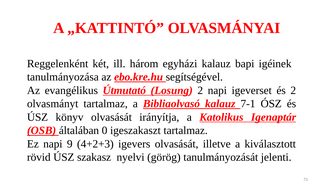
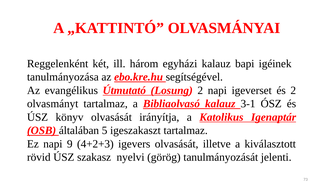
7-1: 7-1 -> 3-1 (248, 104)
0: 0 -> 5 (105, 130)
